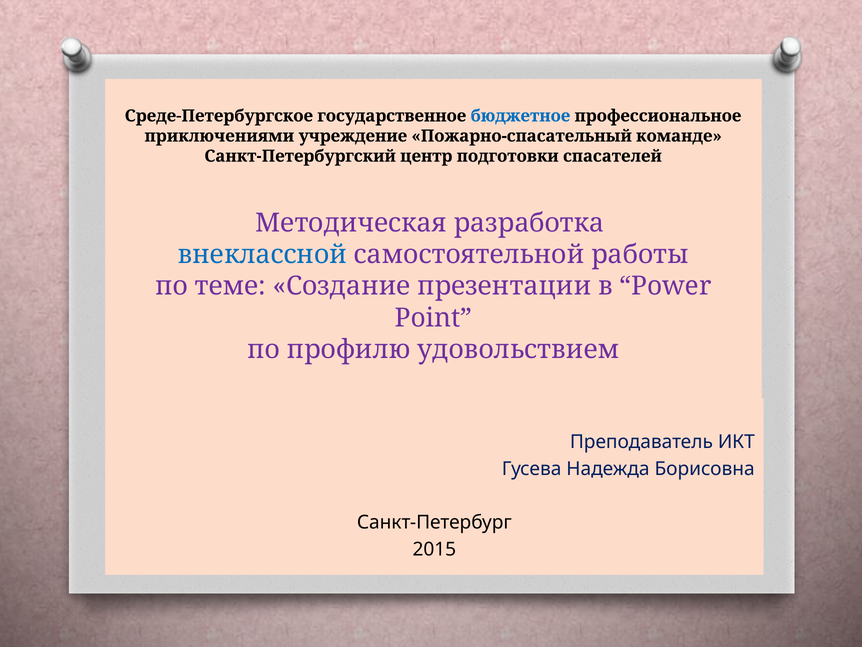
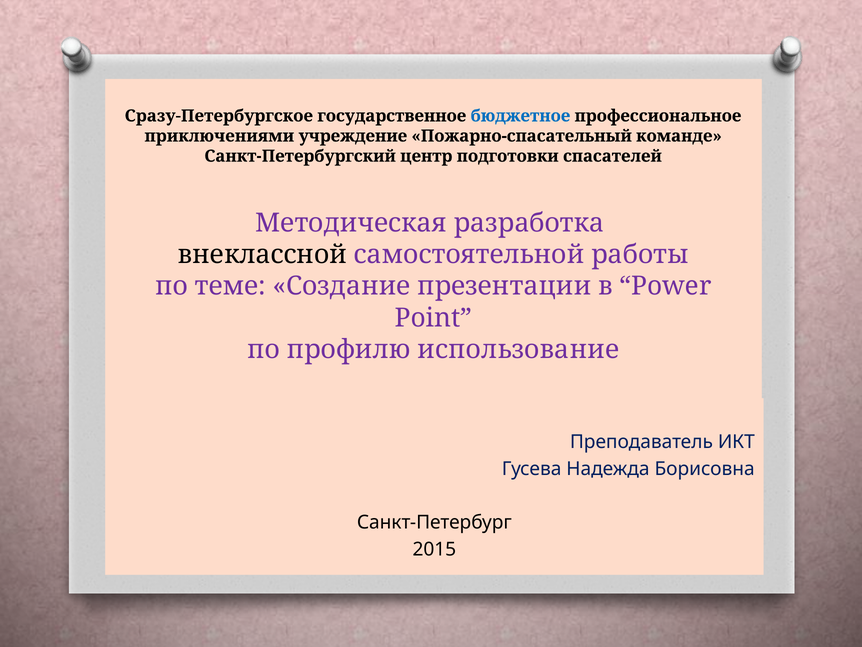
Среде-Петербургское: Среде-Петербургское -> Сразу-Петербургское (219, 116)
внеклассной colour: blue -> black (262, 254)
удовольствием: удовольствием -> использование (518, 349)
